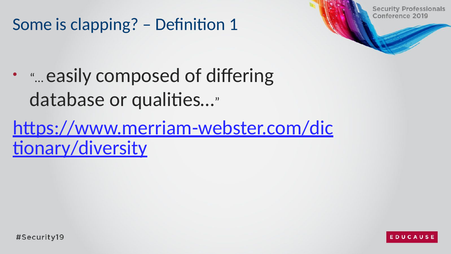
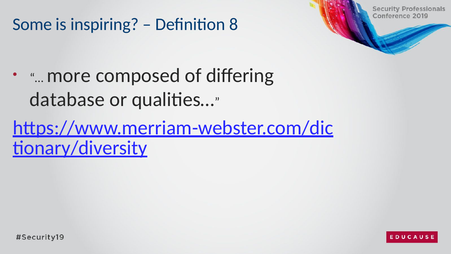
clapping: clapping -> inspiring (104, 24)
1: 1 -> 8 (234, 24)
easily: easily -> more (69, 76)
